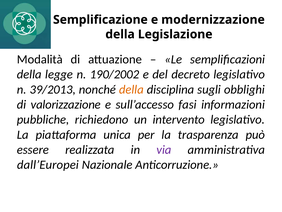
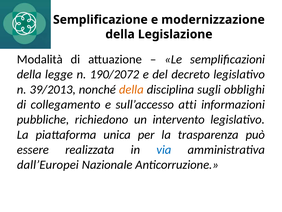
190/2002: 190/2002 -> 190/2072 (115, 74)
valorizzazione: valorizzazione -> collegamento (66, 104)
fasi: fasi -> atti (187, 104)
via colour: purple -> blue (164, 149)
